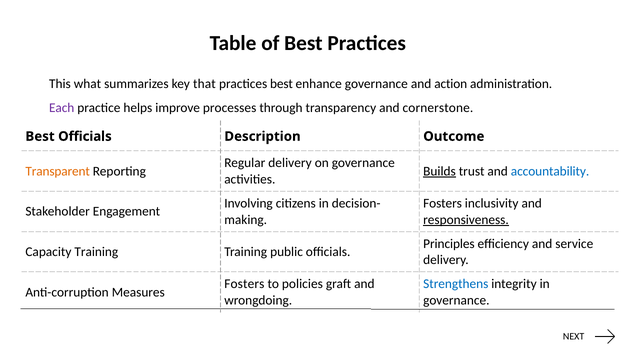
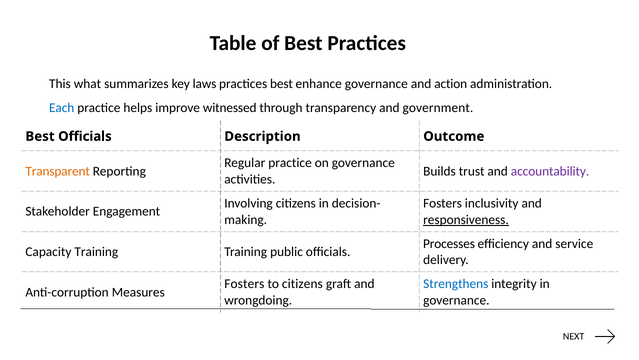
that: that -> laws (205, 84)
Each colour: purple -> blue (62, 108)
processes: processes -> witnessed (230, 108)
cornerstone: cornerstone -> government (438, 108)
Regular delivery: delivery -> practice (290, 163)
Builds underline: present -> none (440, 171)
accountability colour: blue -> purple (550, 171)
Principles: Principles -> Processes (449, 243)
to policies: policies -> citizens (302, 284)
